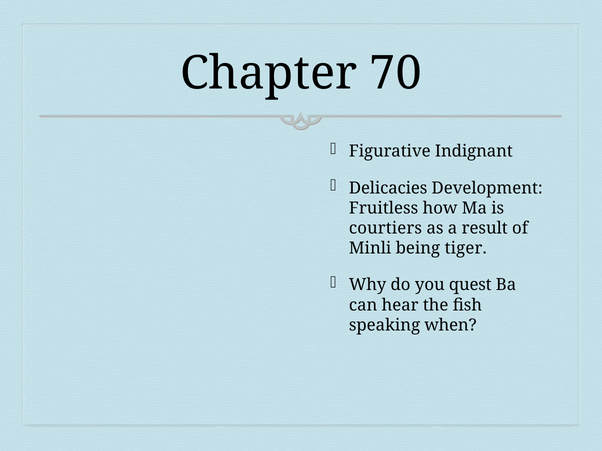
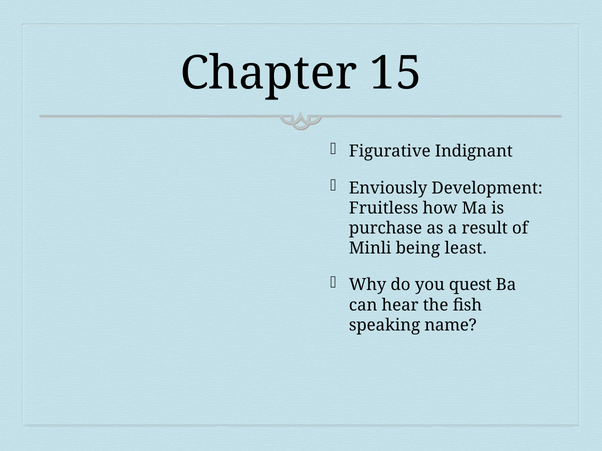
70: 70 -> 15 (396, 73)
Delicacies: Delicacies -> Enviously (388, 188)
courtiers: courtiers -> purchase (386, 228)
tiger: tiger -> least (466, 248)
when: when -> name (451, 325)
